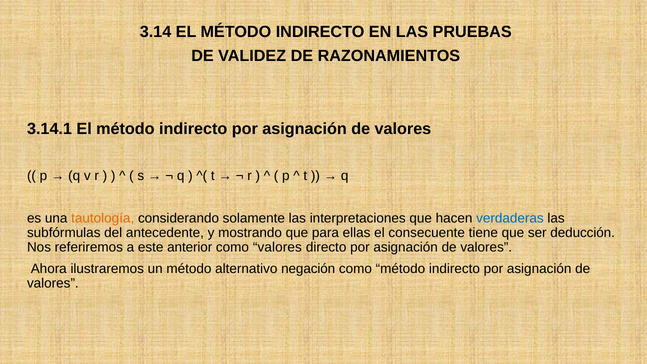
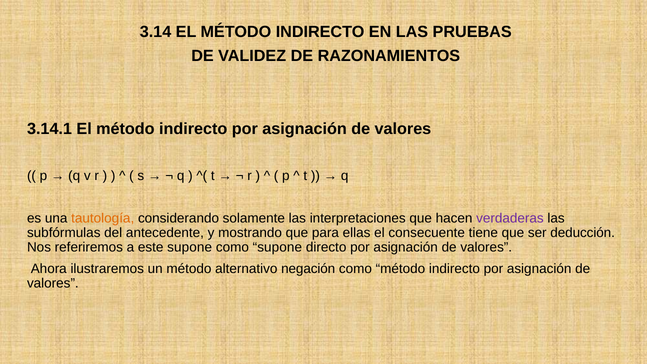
verdaderas colour: blue -> purple (510, 218)
este anterior: anterior -> supone (190, 247)
como valores: valores -> supone (277, 247)
